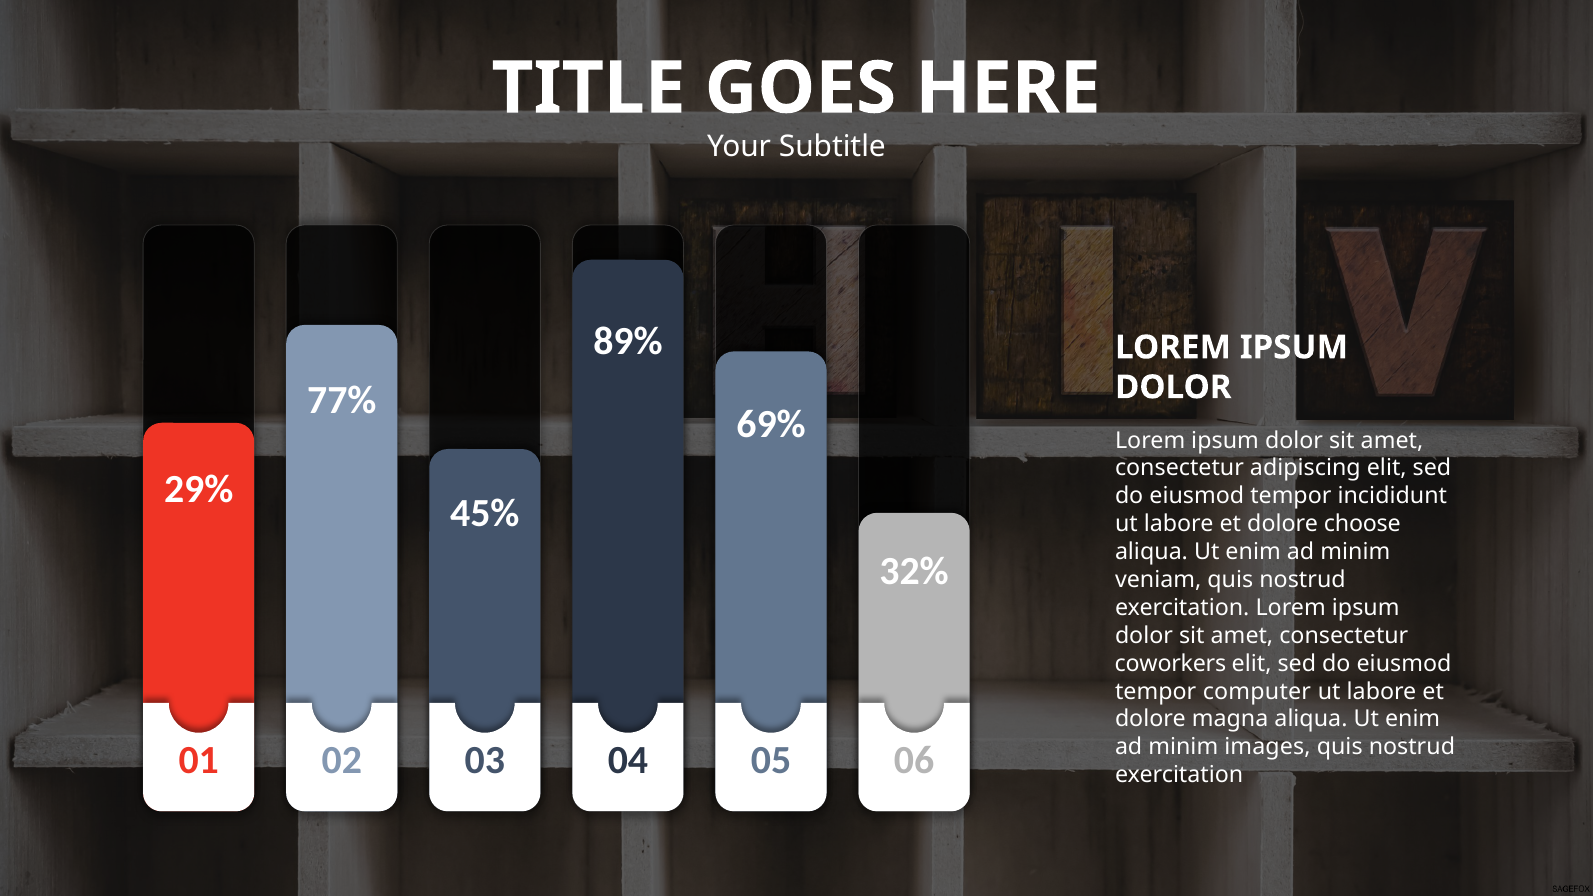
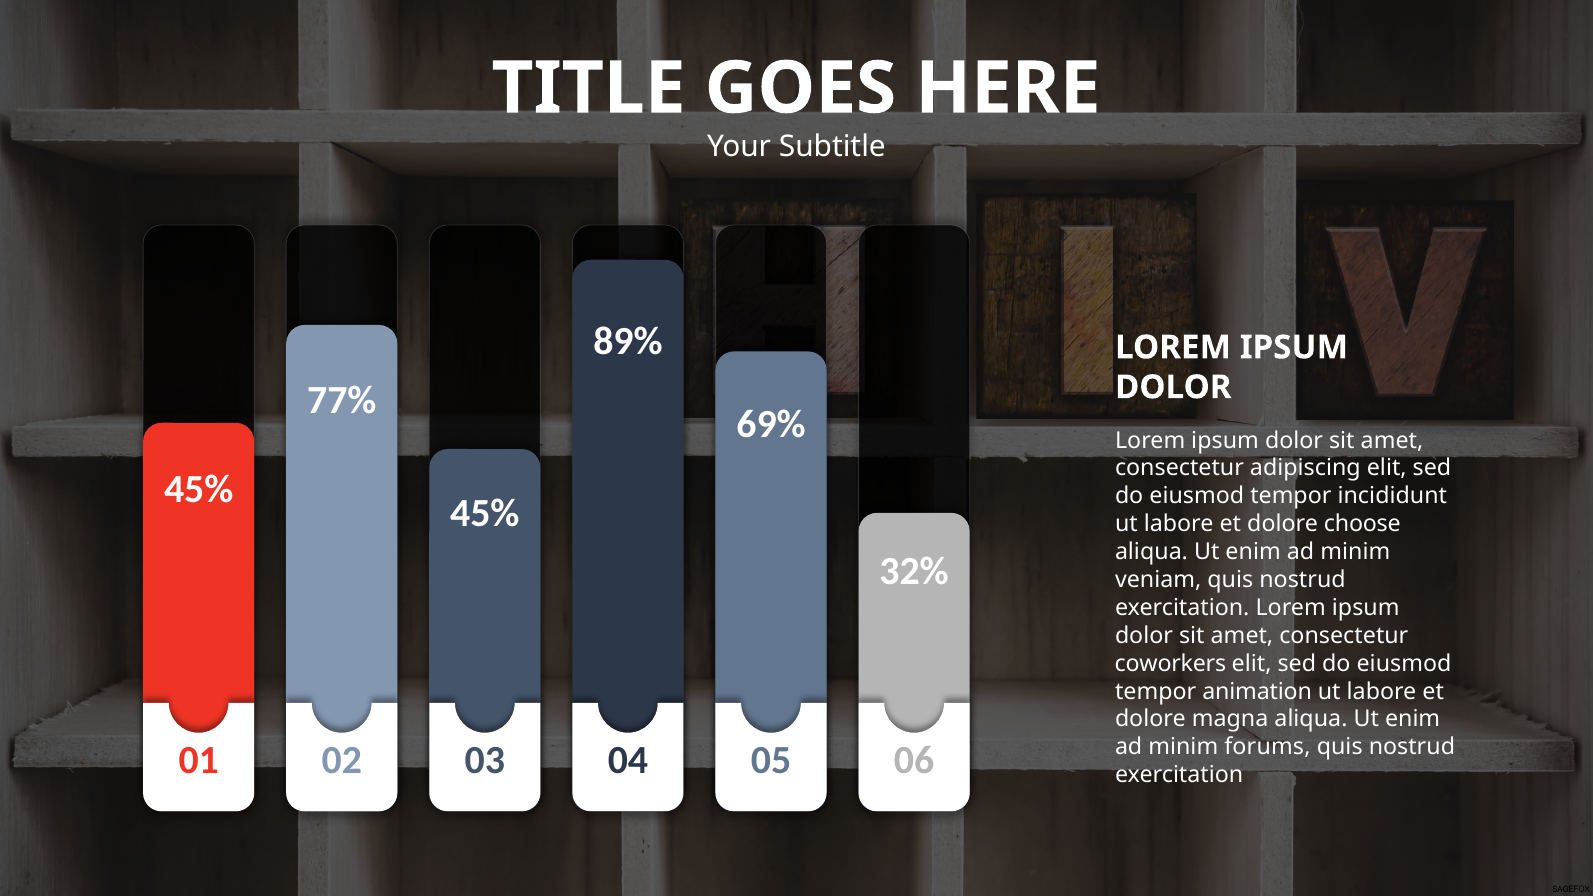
29%: 29% -> 45% (199, 490)
computer: computer -> animation (1257, 691)
images: images -> forums (1267, 747)
